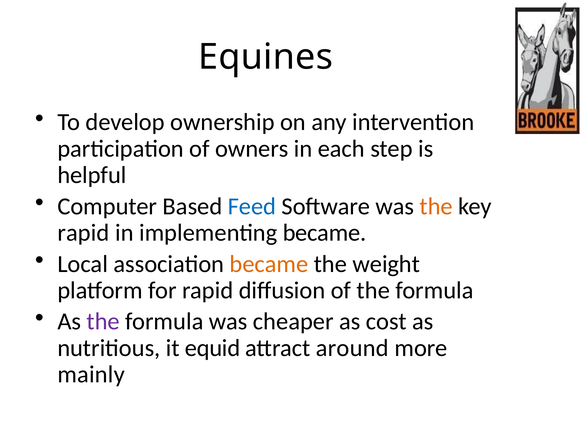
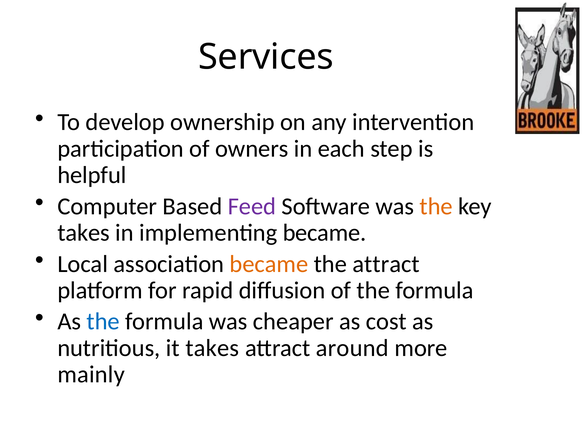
Equines: Equines -> Services (266, 57)
Feed colour: blue -> purple (252, 206)
rapid: rapid -> takes (84, 233)
the weight: weight -> attract (386, 264)
the colour: purple -> blue (103, 322)
it equid: equid -> takes (212, 348)
